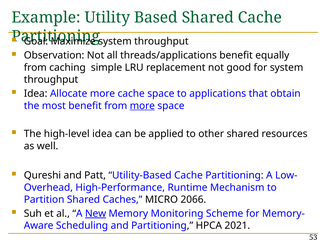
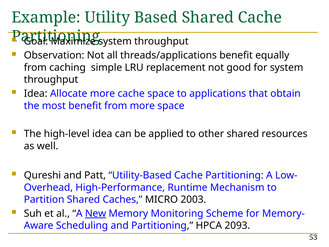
more underline: present -> none (142, 106)
2066: 2066 -> 2003 (193, 199)
2021: 2021 -> 2093 (237, 225)
